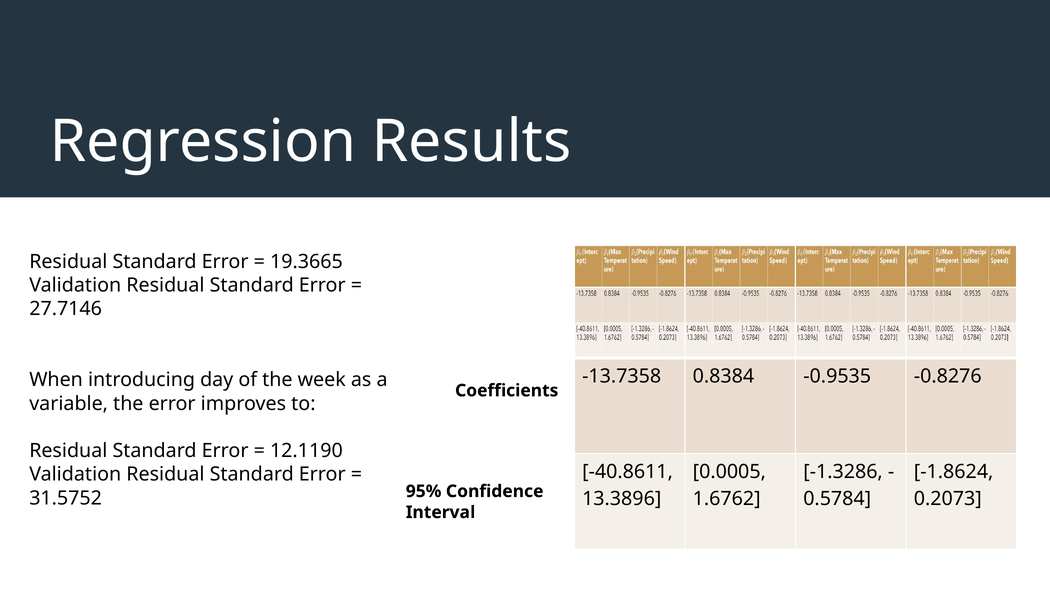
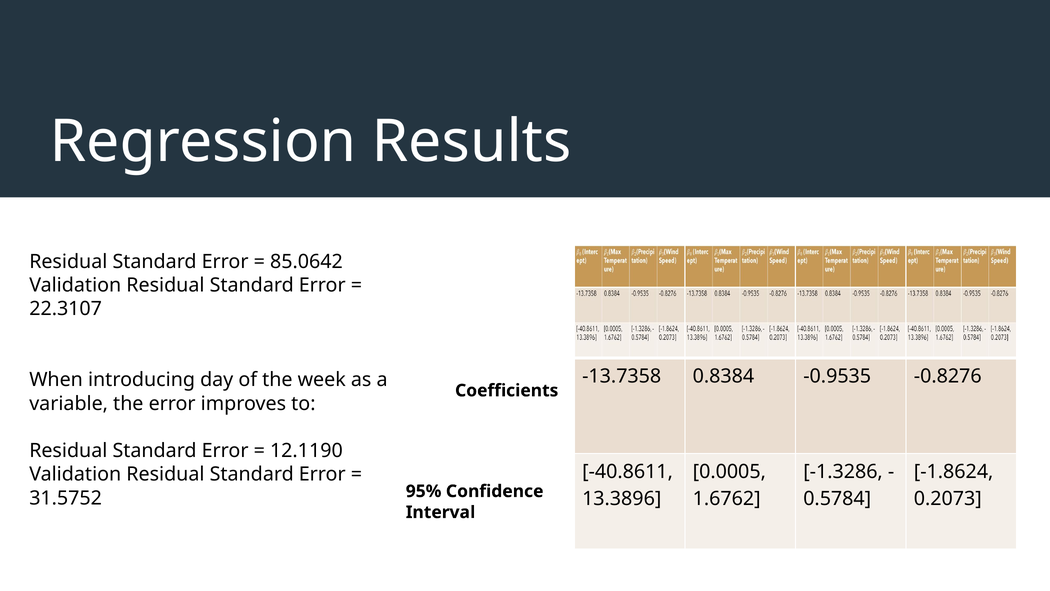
19.3665: 19.3665 -> 85.0642 (306, 262)
27.7146: 27.7146 -> 22.3107 (66, 309)
